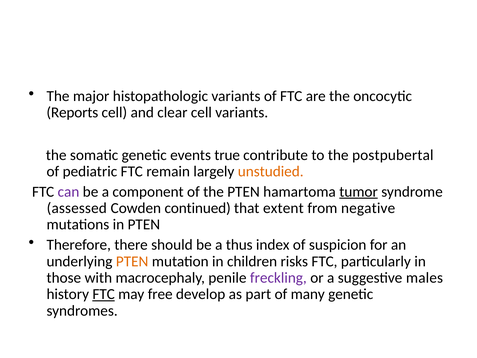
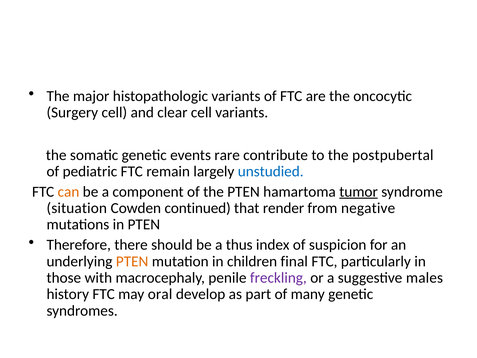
Reports: Reports -> Surgery (72, 113)
true: true -> rare (227, 155)
unstudied colour: orange -> blue (271, 171)
can colour: purple -> orange (68, 192)
assessed: assessed -> situation (77, 208)
extent: extent -> render (283, 208)
risks: risks -> final (294, 261)
FTC underline: present -> none (104, 294)
free: free -> oral (160, 294)
